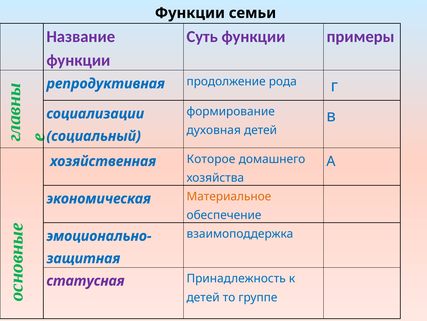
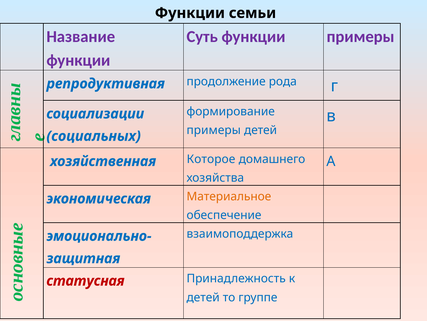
духовная: духовная -> примеры (214, 130)
социальный: социальный -> социальных (94, 136)
статусная colour: purple -> red (85, 280)
